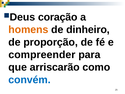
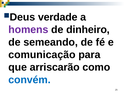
coração: coração -> verdade (58, 17)
homens colour: orange -> purple (28, 30)
proporção: proporção -> semeando (51, 42)
compreender: compreender -> comunicação (42, 55)
